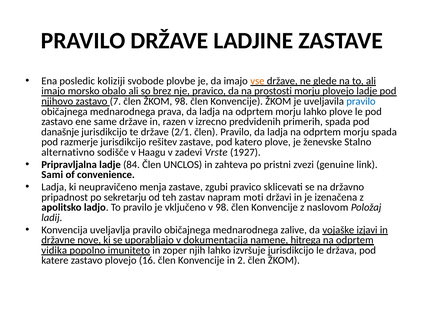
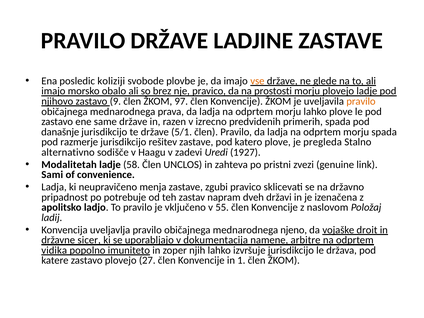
7: 7 -> 9 (115, 101)
ŽKOM 98: 98 -> 97 (181, 101)
pravilo colour: blue -> orange (361, 101)
2/1: 2/1 -> 5/1 (182, 132)
ženevske: ženevske -> pregleda (323, 142)
Vrste: Vrste -> Uredi (216, 152)
Pripravljalna: Pripravljalna -> Modalitetah (69, 165)
84: 84 -> 58 (132, 165)
sekretarju: sekretarju -> potrebuje (125, 197)
moti: moti -> dveh (253, 197)
v 98: 98 -> 55 (222, 207)
zalive: zalive -> njeno (294, 230)
izjavi: izjavi -> droit (367, 230)
nove: nove -> sicer (89, 240)
hitrega: hitrega -> arbitre (306, 240)
16: 16 -> 27 (147, 260)
2: 2 -> 1 (241, 260)
